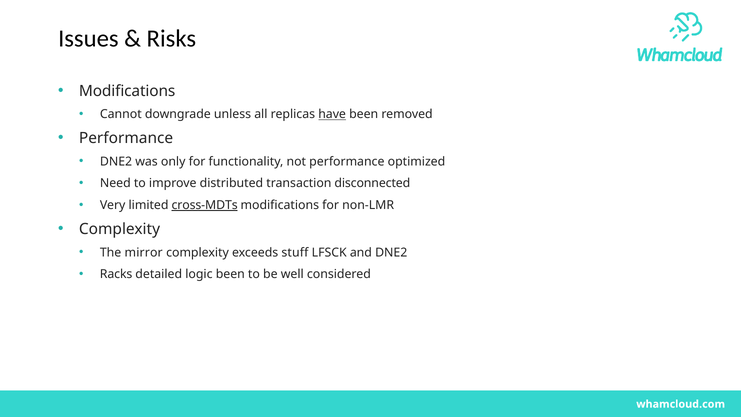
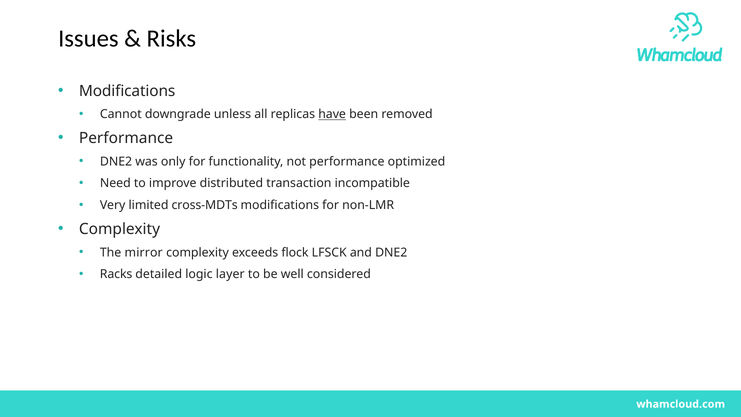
disconnected: disconnected -> incompatible (372, 183)
cross-MDTs underline: present -> none (205, 205)
stuff: stuff -> flock (295, 252)
logic been: been -> layer (230, 274)
